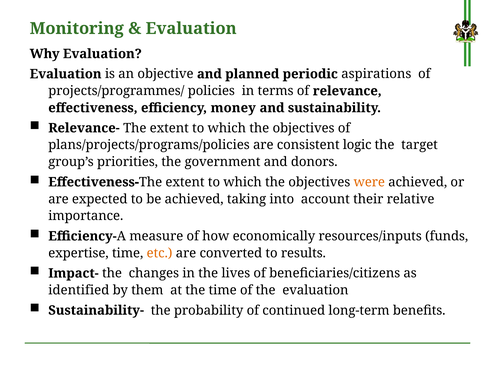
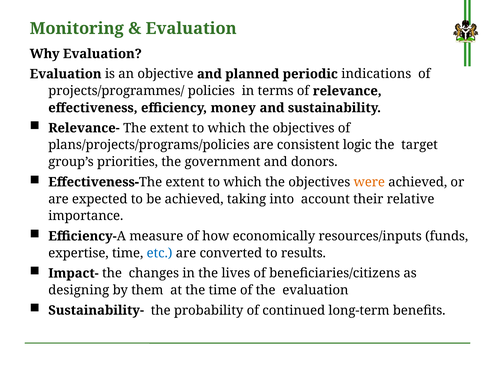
aspirations: aspirations -> indications (376, 74)
etc colour: orange -> blue (160, 253)
identified: identified -> designing (79, 290)
